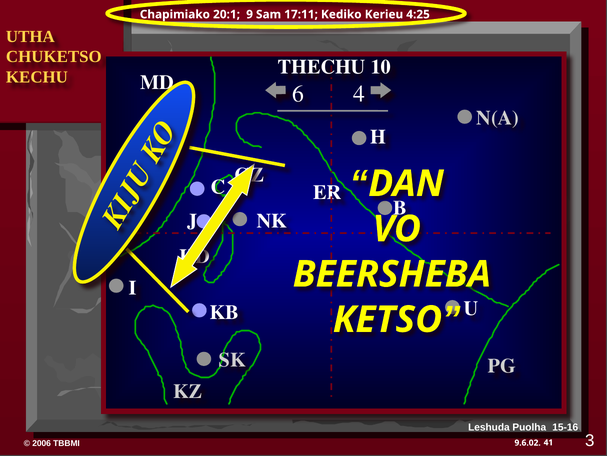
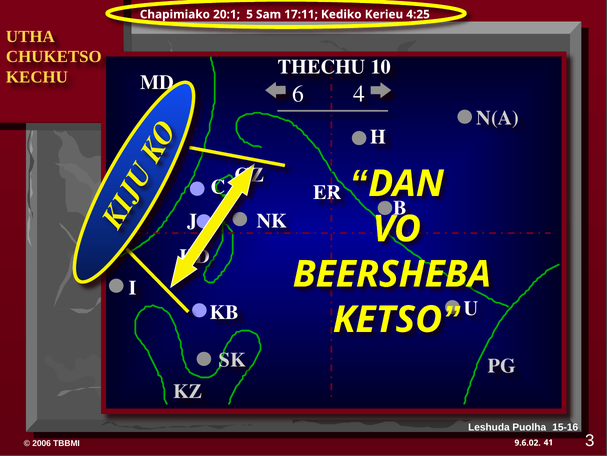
9: 9 -> 5 (250, 14)
